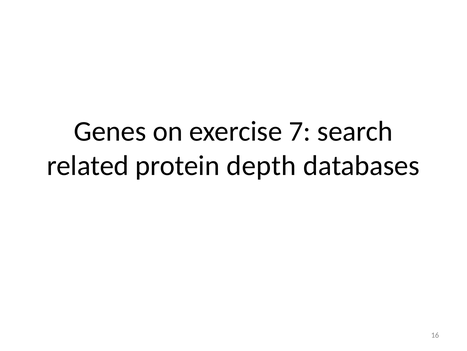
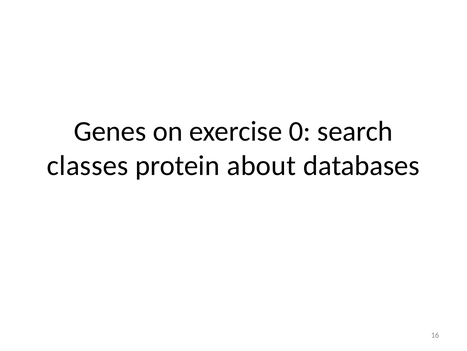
7: 7 -> 0 (300, 131)
related: related -> classes (88, 165)
depth: depth -> about (261, 165)
